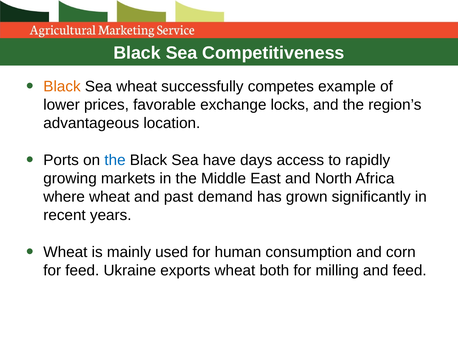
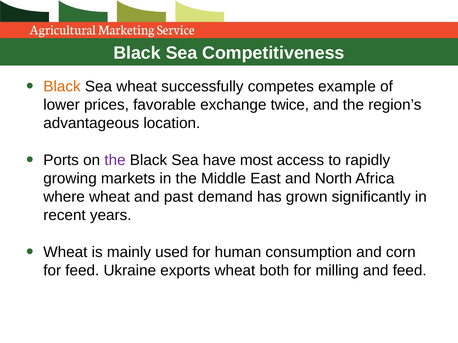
locks: locks -> twice (290, 105)
the colour: blue -> purple (115, 160)
days: days -> most (256, 160)
